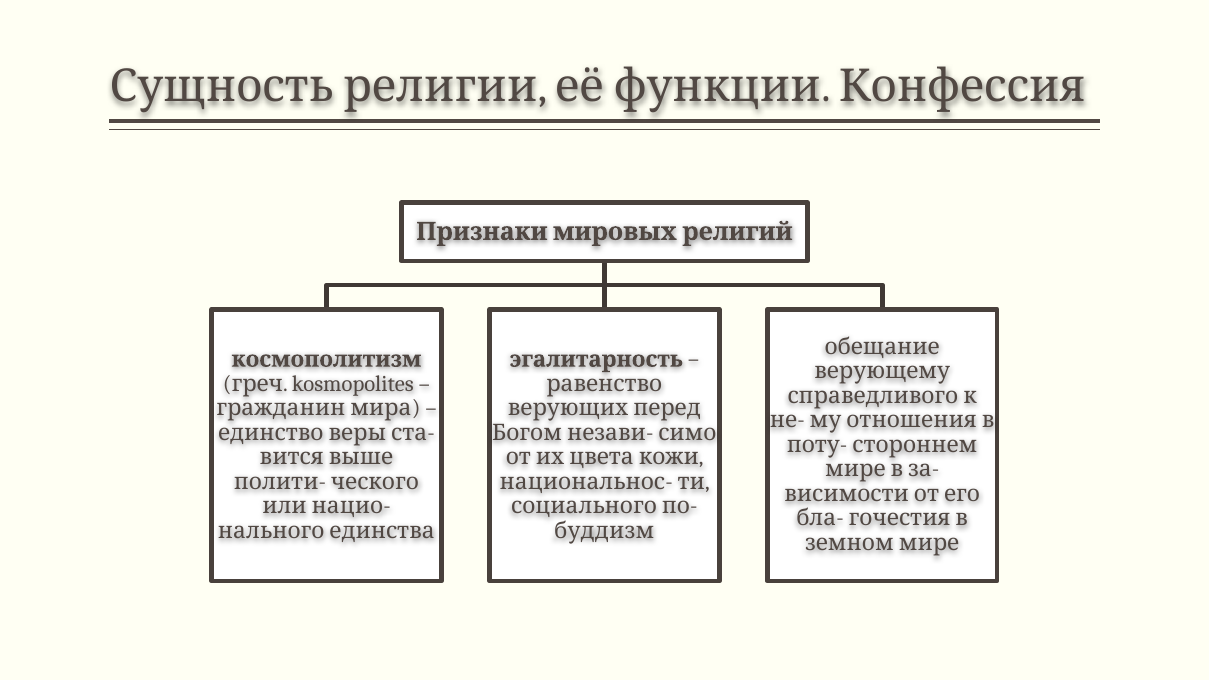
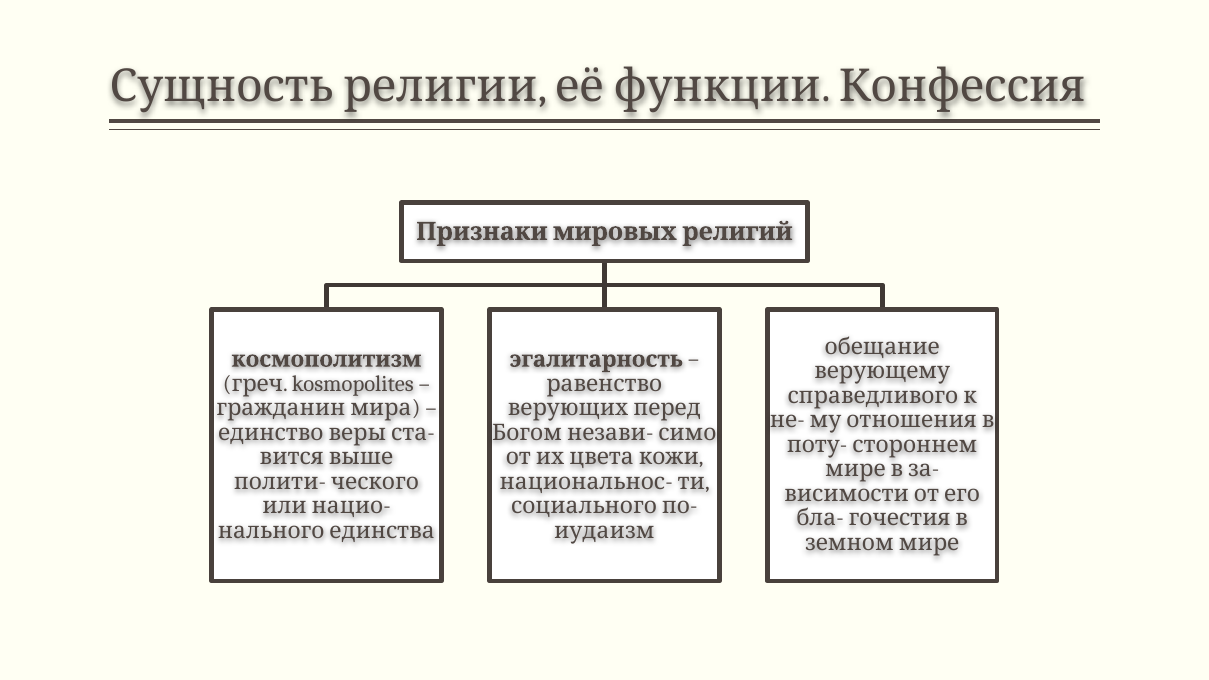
буддизм: буддизм -> иудаизм (604, 531)
